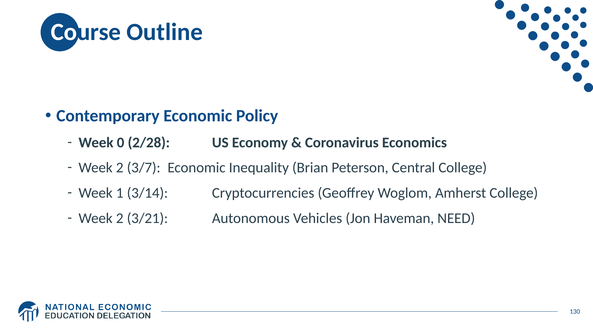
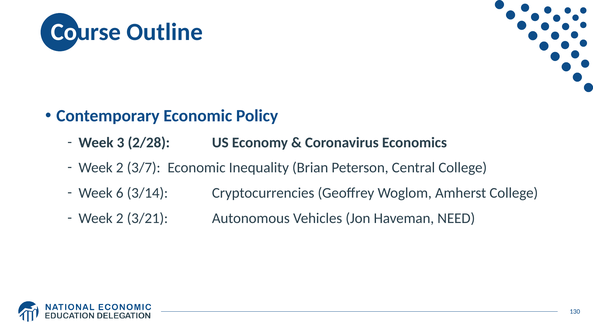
0: 0 -> 3 (121, 143)
1: 1 -> 6 (120, 193)
